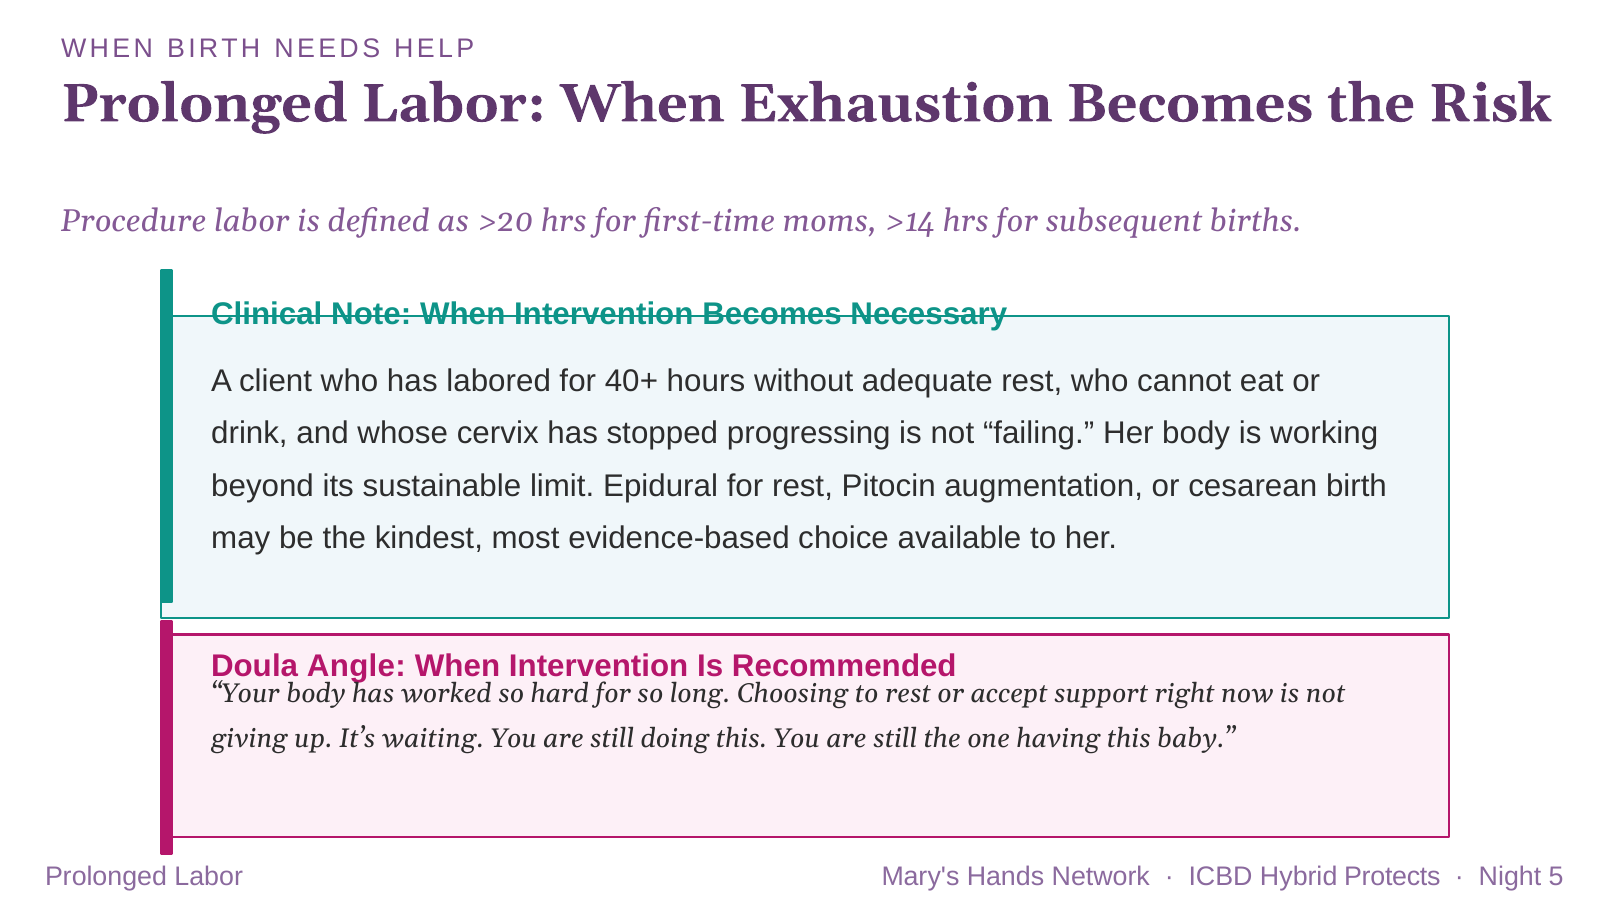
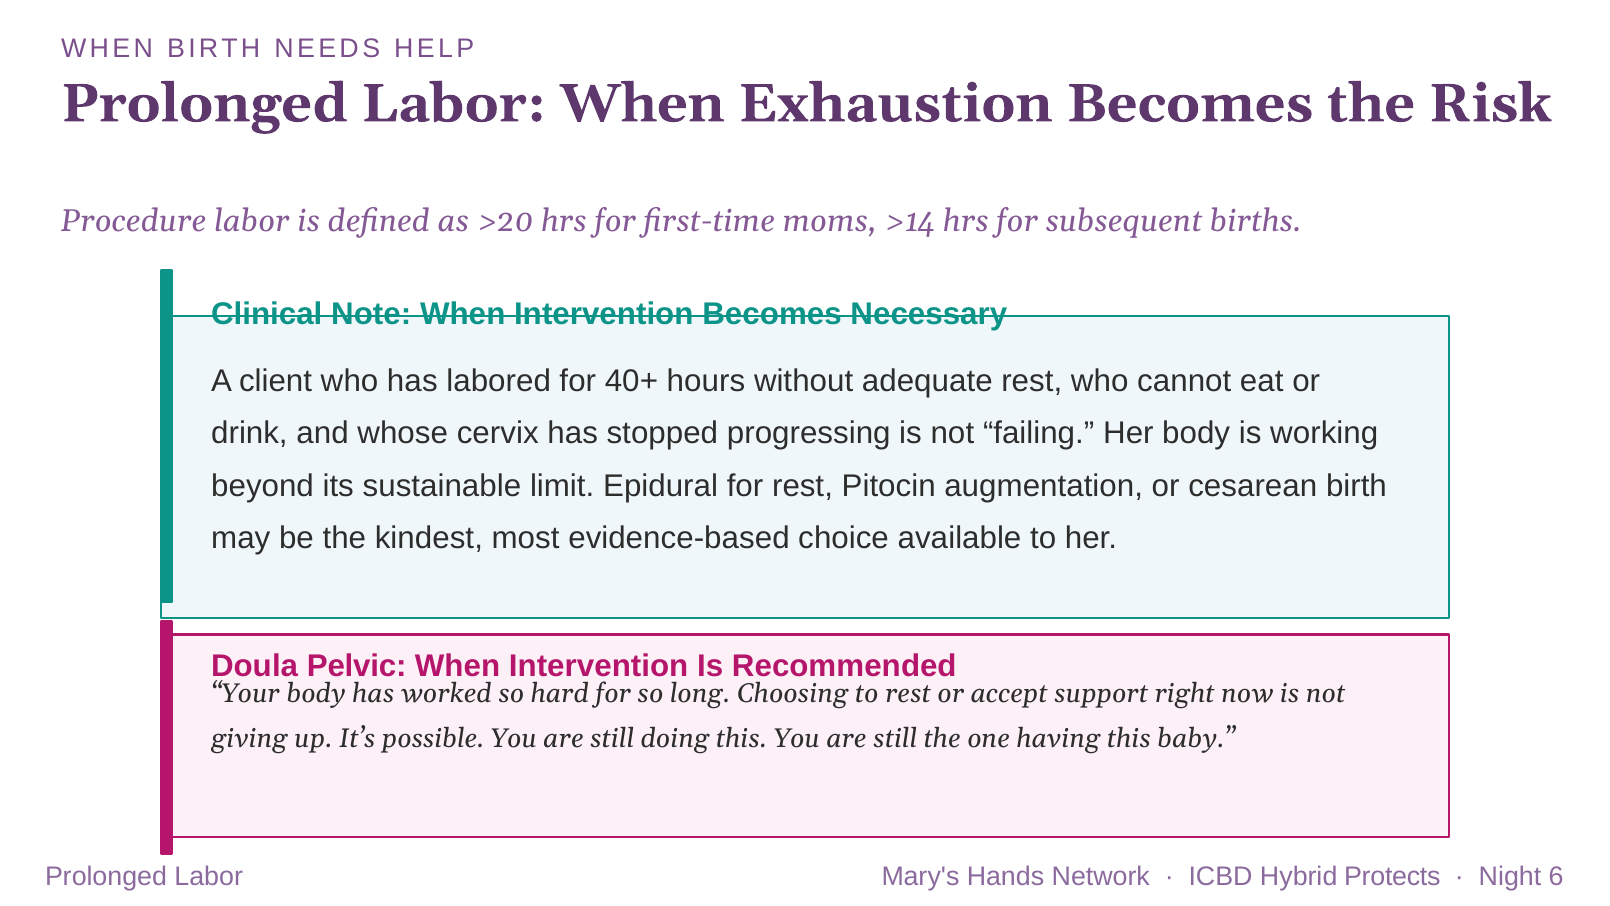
Angle: Angle -> Pelvic (357, 665)
waiting: waiting -> possible (433, 738)
5: 5 -> 6 (1556, 876)
